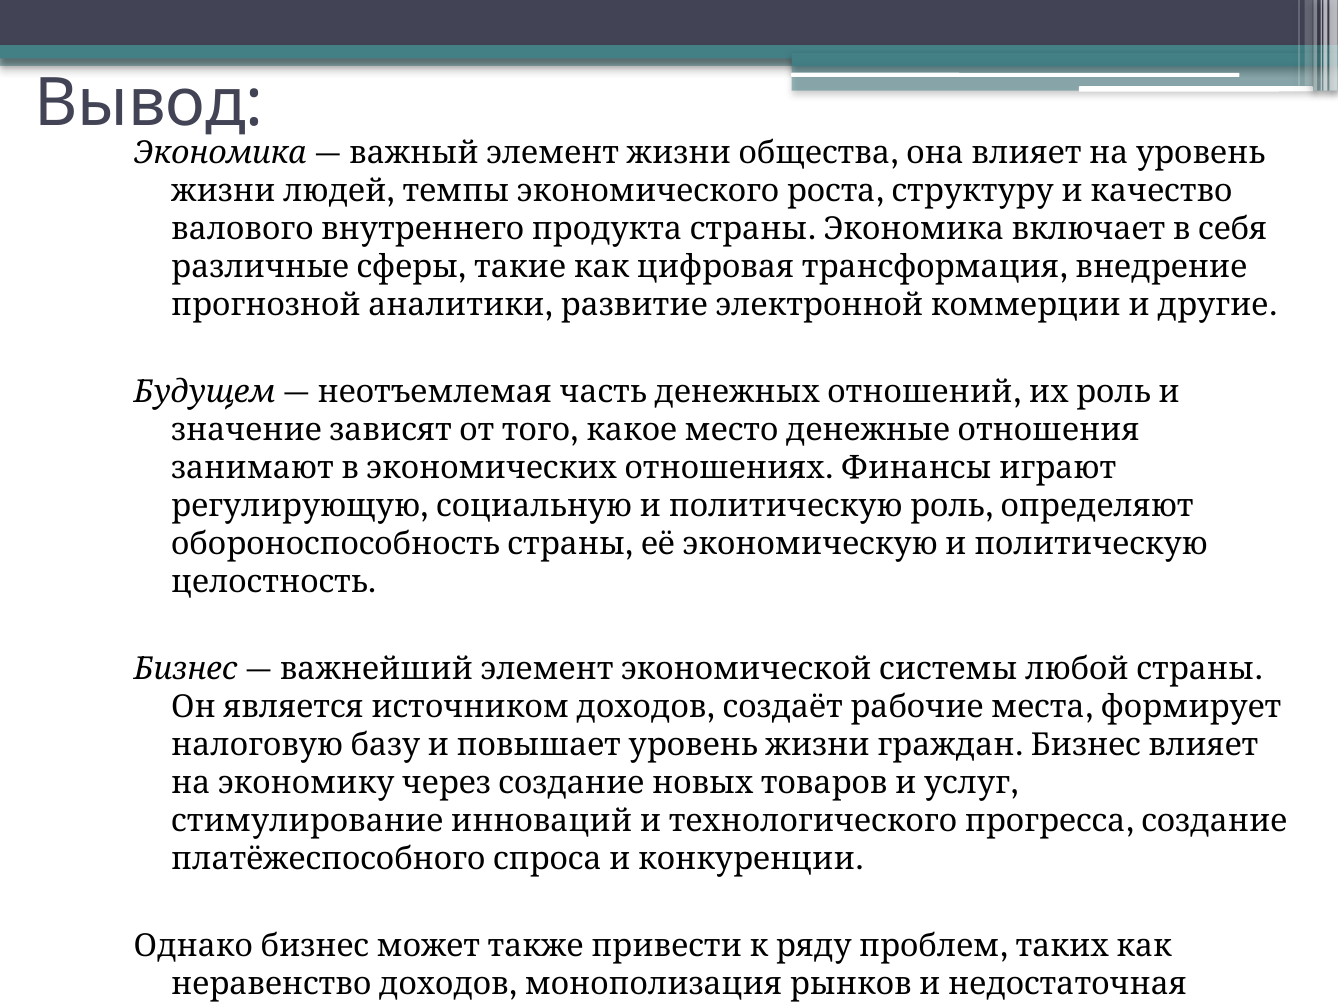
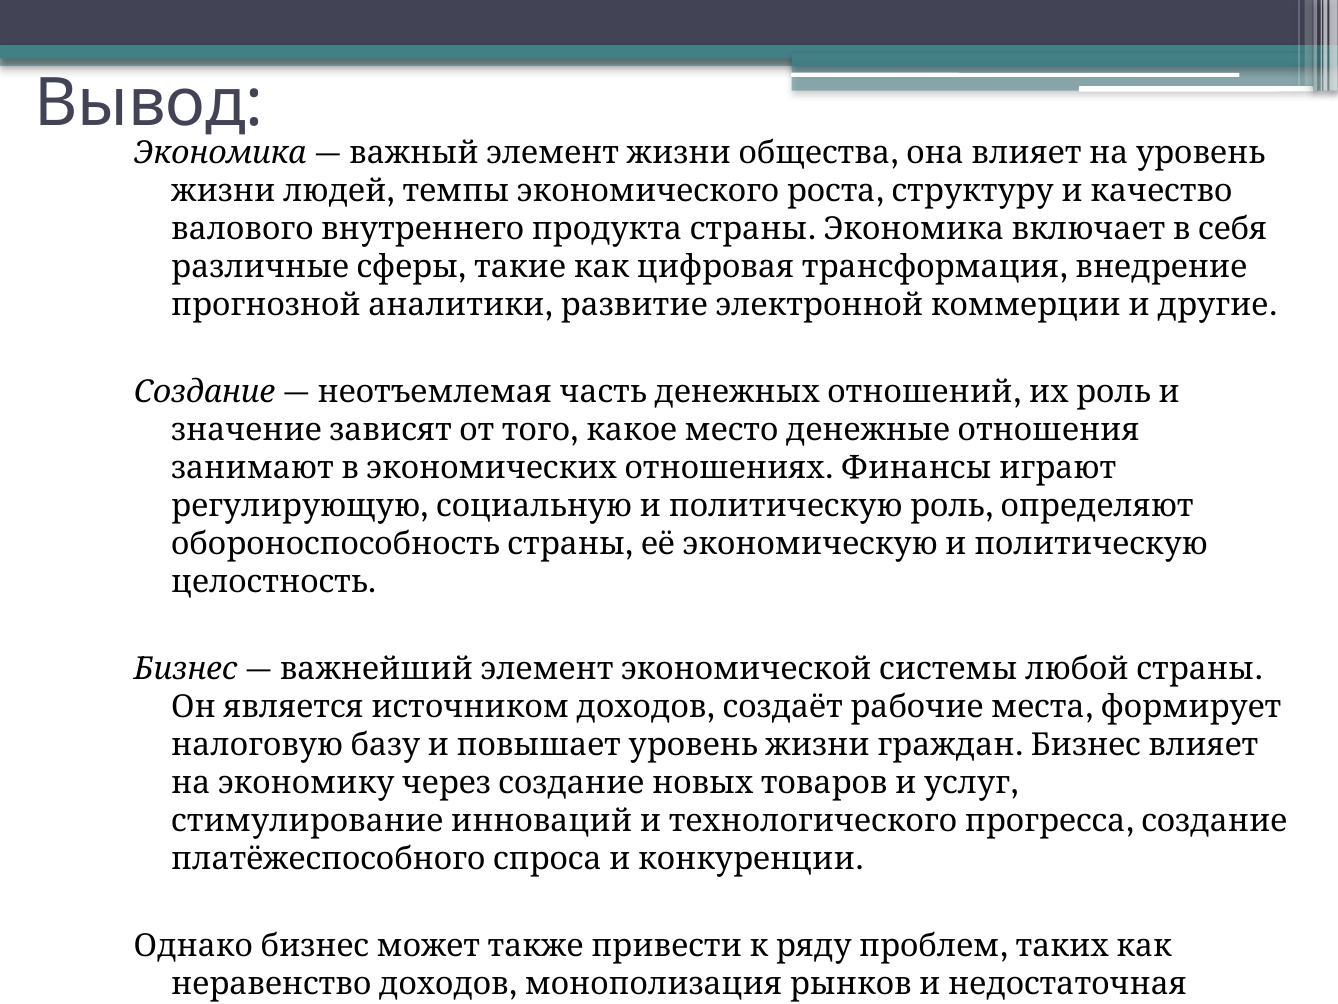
Будущем: Будущем -> Создание (204, 392)
